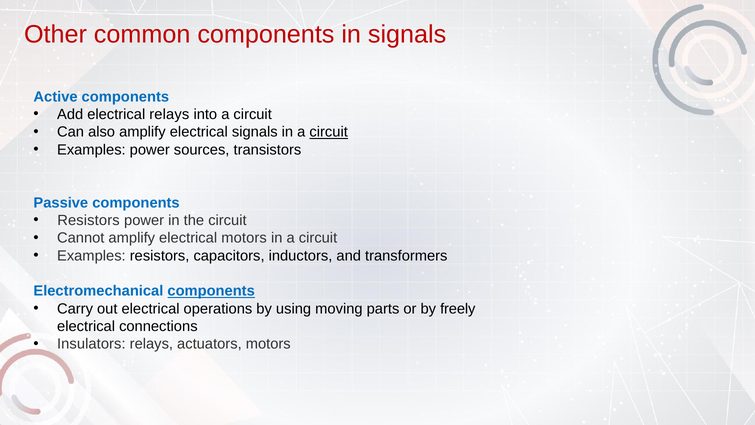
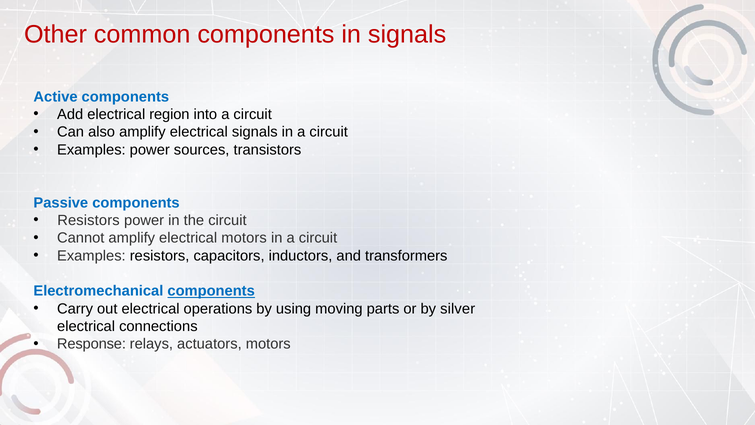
electrical relays: relays -> region (169, 114)
circuit underline: present -> none (329, 132)
freely: freely -> silver (458, 309)
Insulators: Insulators -> Response (91, 344)
